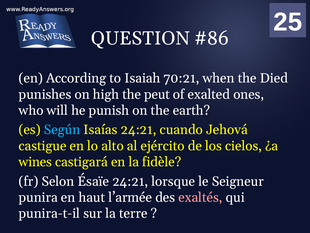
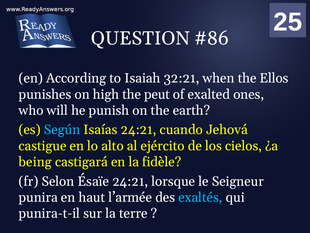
70:21: 70:21 -> 32:21 (182, 78)
Died: Died -> Ellos (274, 78)
wines: wines -> being (35, 162)
exaltés colour: pink -> light blue (200, 197)
